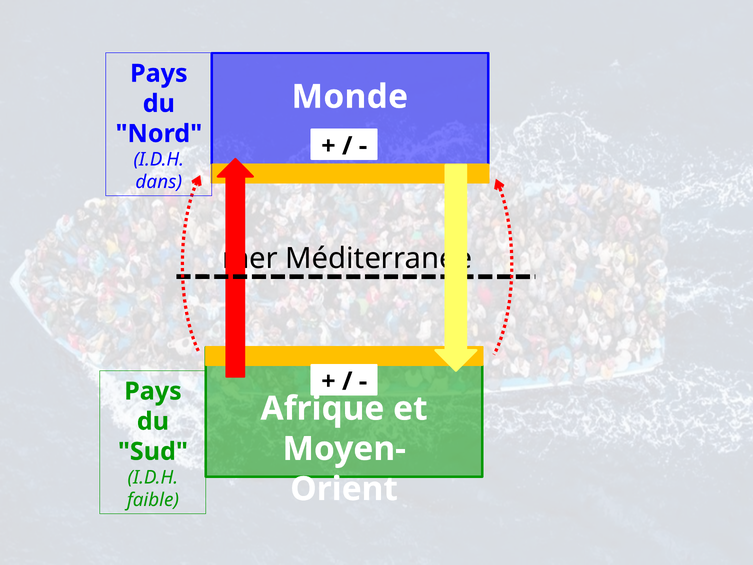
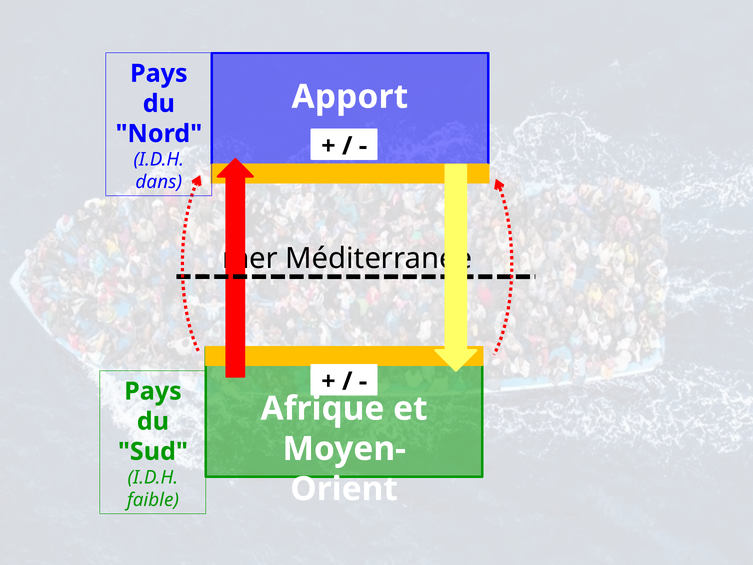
Monde: Monde -> Apport (350, 97)
